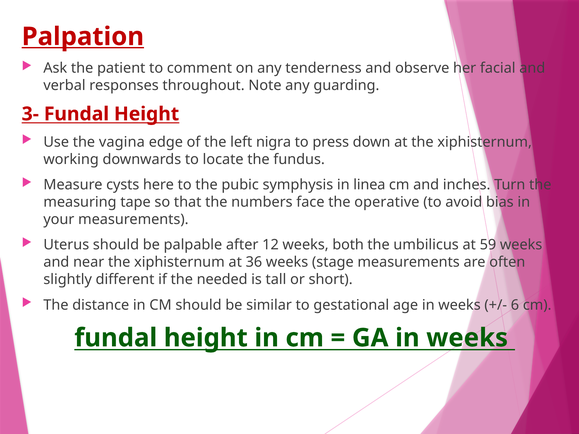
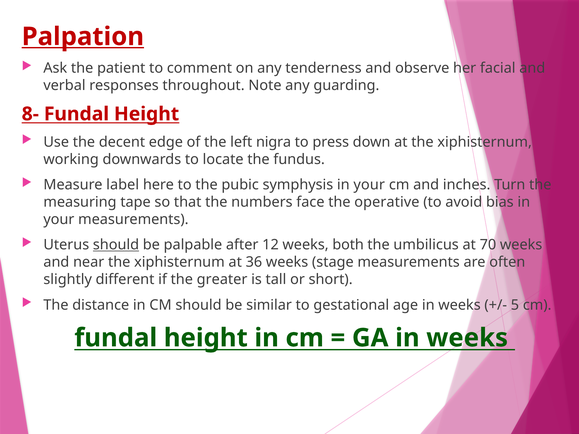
3-: 3- -> 8- (30, 114)
vagina: vagina -> decent (122, 142)
cysts: cysts -> label (123, 185)
symphysis in linea: linea -> your (369, 185)
should underline: none -> present (116, 245)
59: 59 -> 70 (488, 245)
needed: needed -> greater (222, 280)
6: 6 -> 5 (515, 305)
